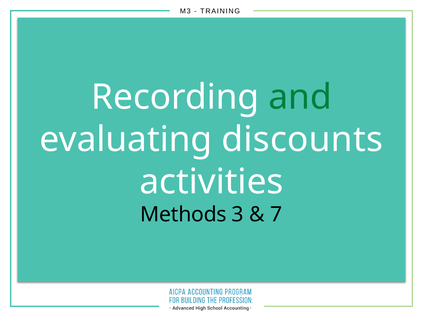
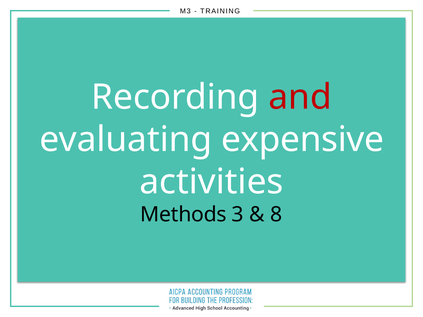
and colour: green -> red (300, 97)
discounts: discounts -> expensive (303, 140)
7: 7 -> 8 (276, 215)
